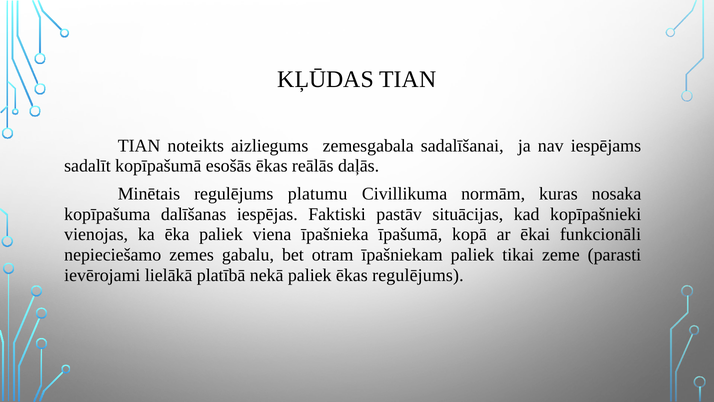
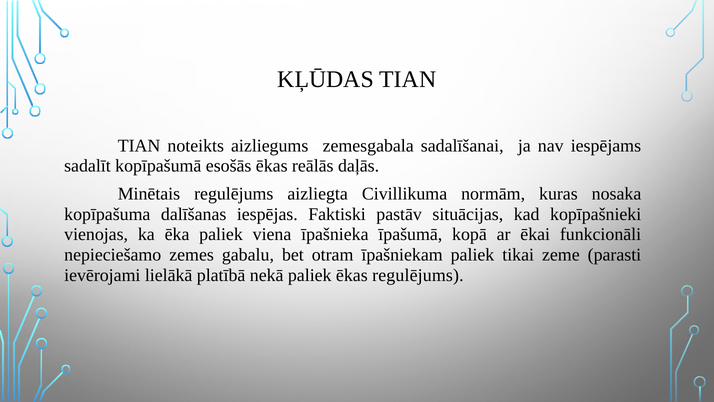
platumu: platumu -> aizliegta (318, 194)
